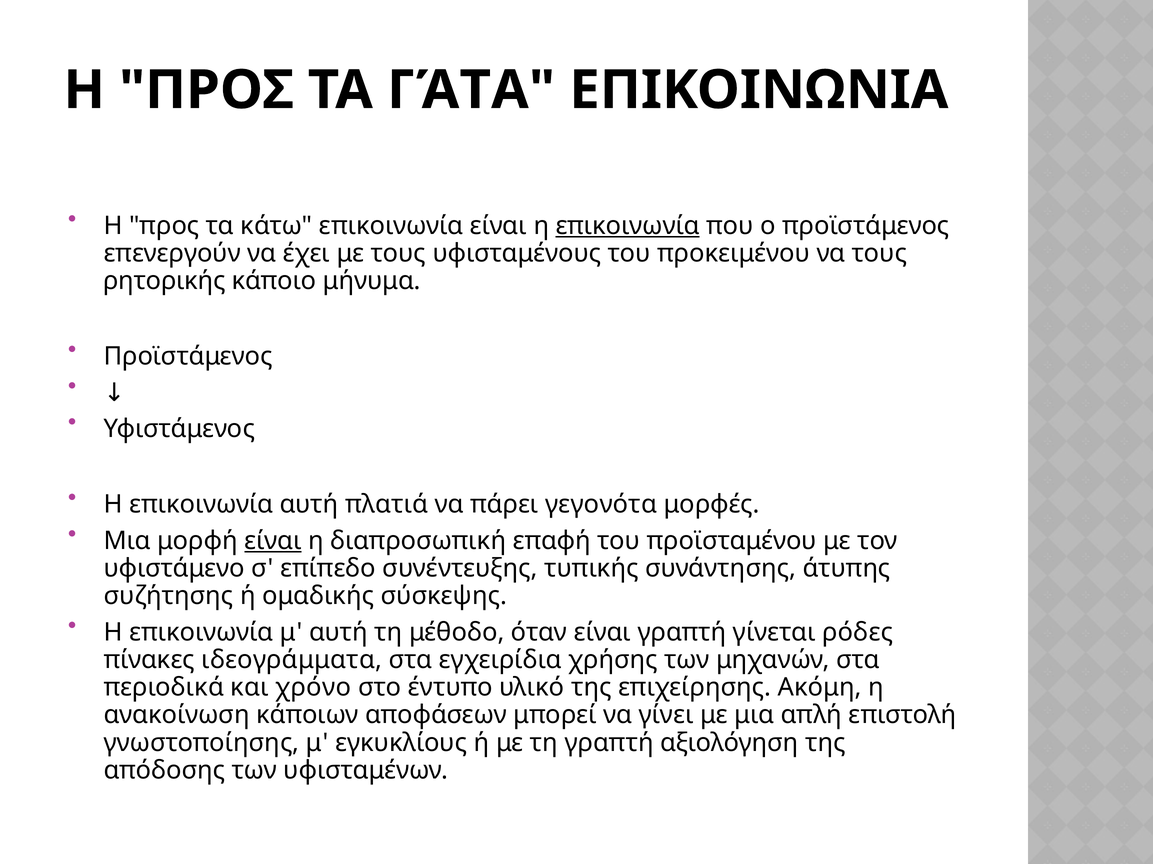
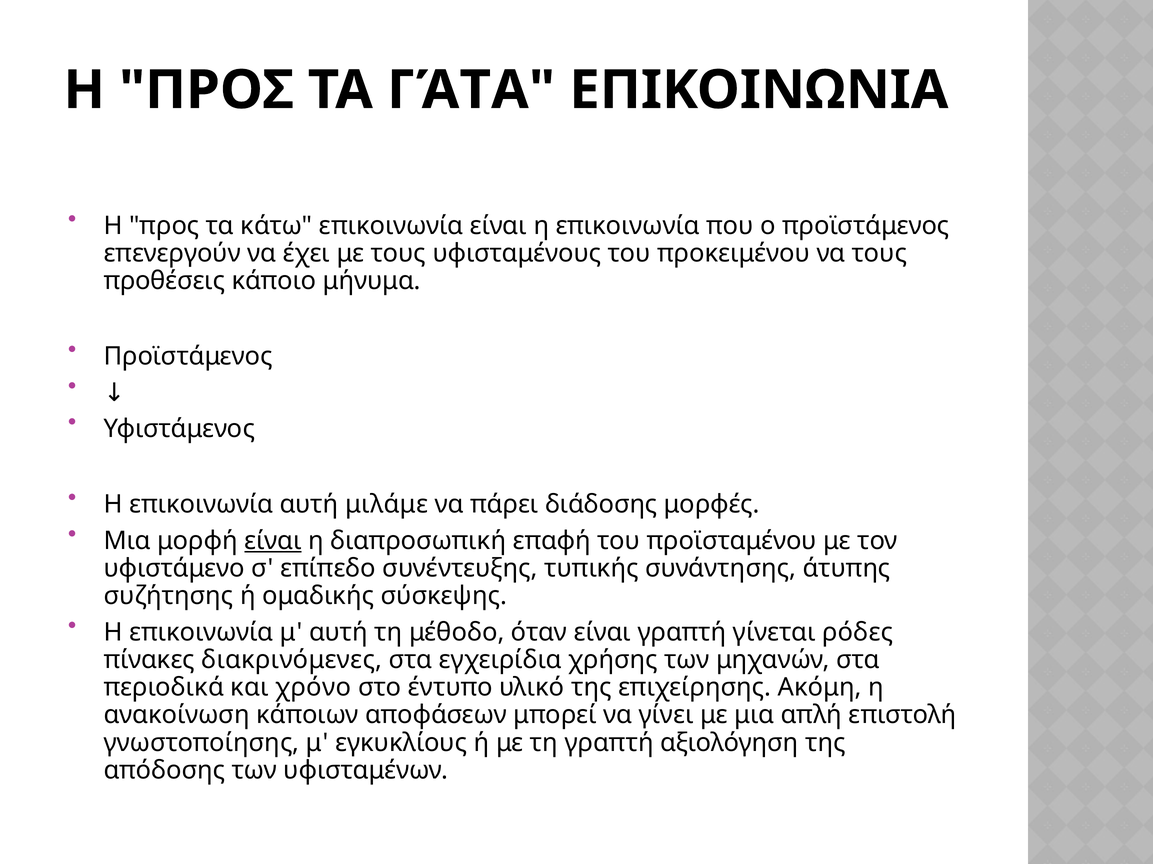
επικοινωνία underline: present -> none (628, 226)
ρητορικής: ρητορικής -> προθέσεις (164, 281)
πλατιά: πλατιά -> μιλάμε (387, 505)
γεγονότα: γεγονότα -> διάδοσης (601, 505)
ιδεογράμματα: ιδεογράμματα -> διακρινόμενες (292, 660)
